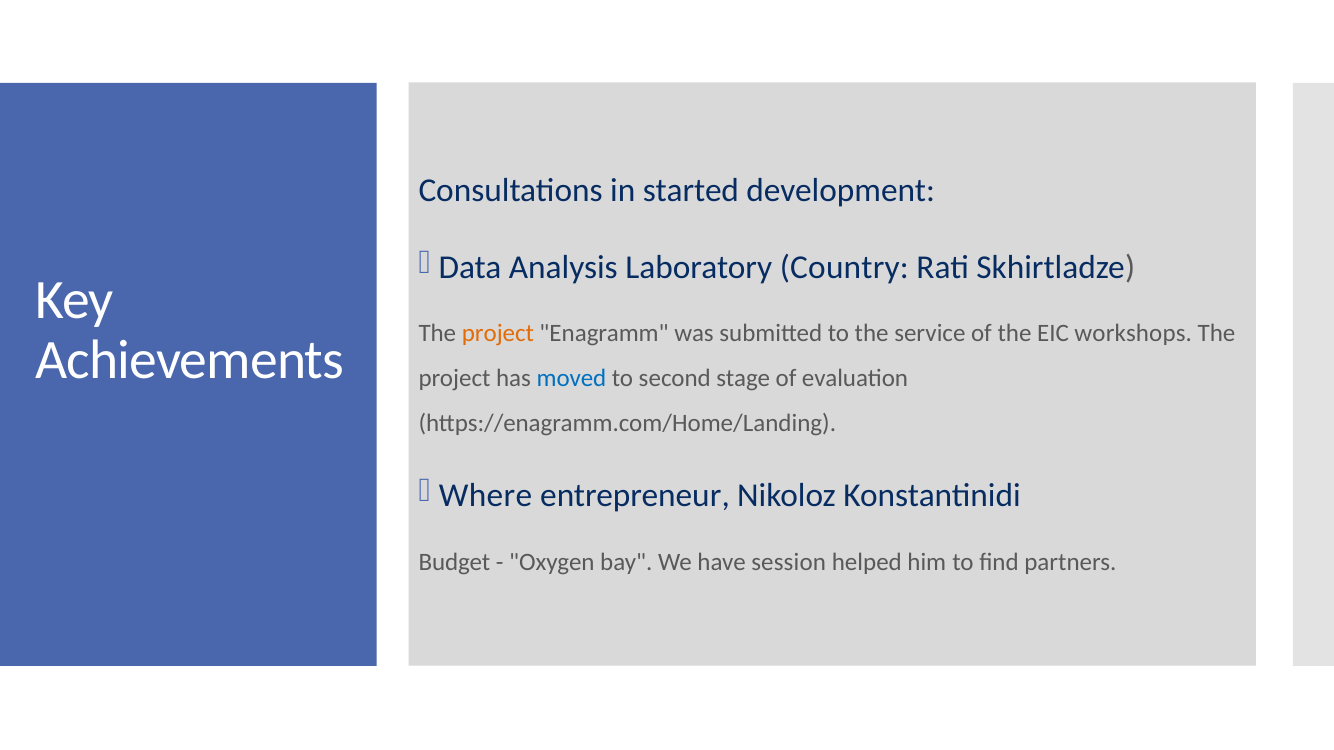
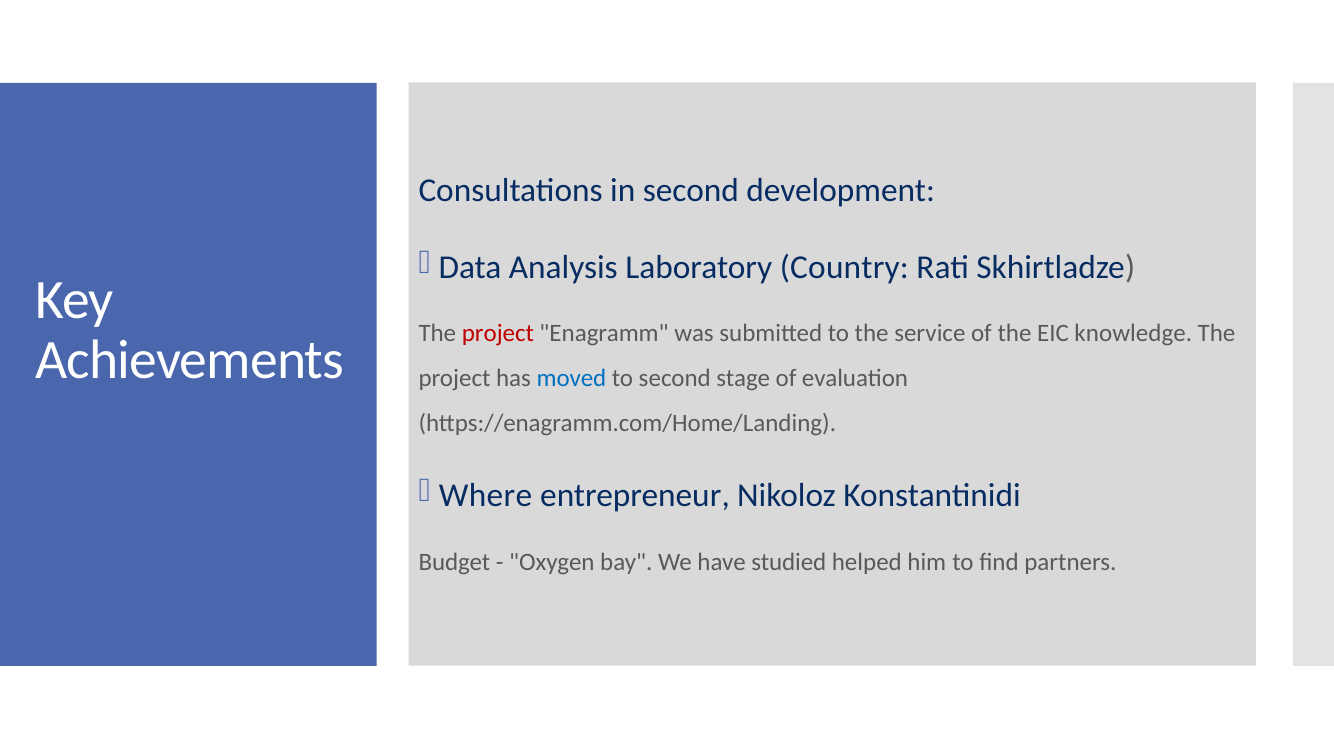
in started: started -> second (691, 191)
project colour: orange -> red (498, 334)
workshops: workshops -> knowledge (1133, 334)
session: session -> studied (789, 562)
